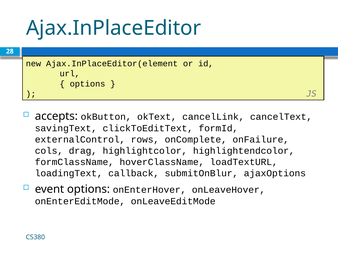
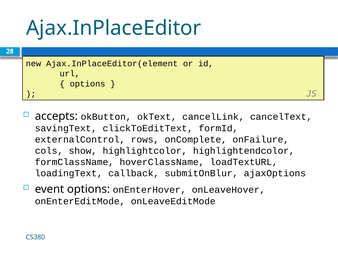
drag: drag -> show (83, 151)
